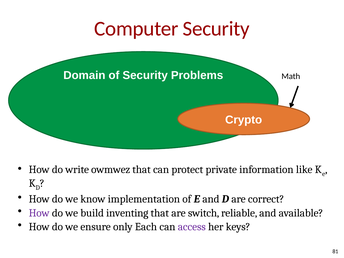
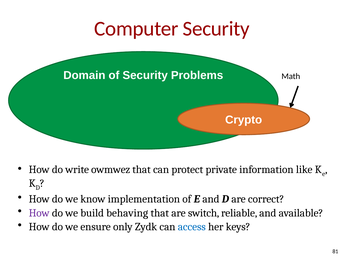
inventing: inventing -> behaving (127, 213)
Each: Each -> Zydk (146, 227)
access colour: purple -> blue (192, 227)
